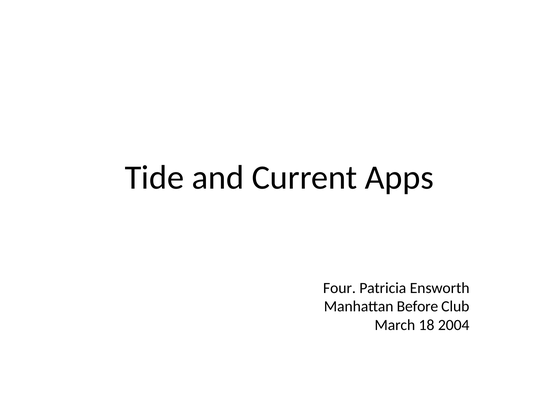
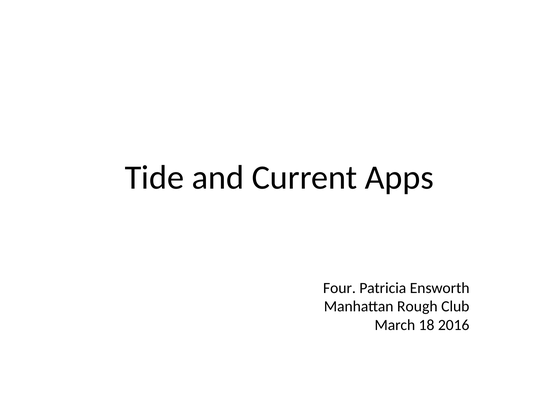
Before: Before -> Rough (417, 307)
2004: 2004 -> 2016 (454, 325)
